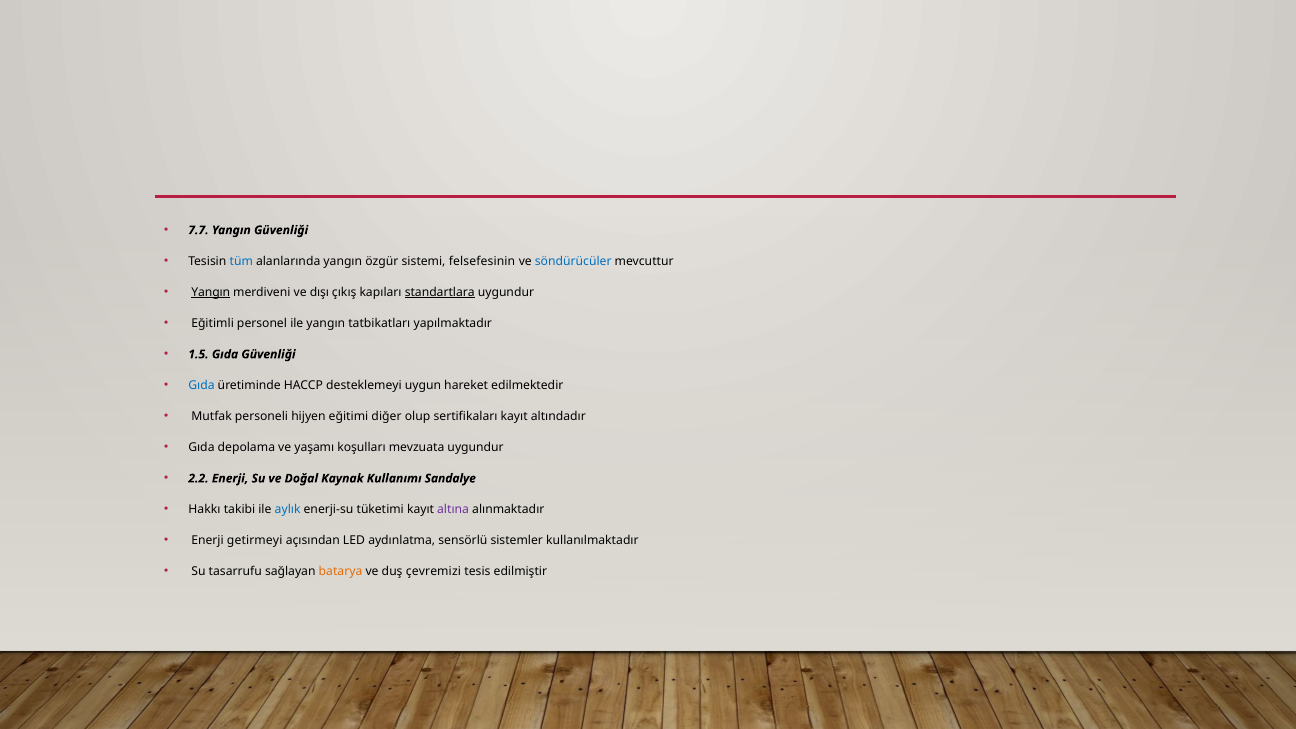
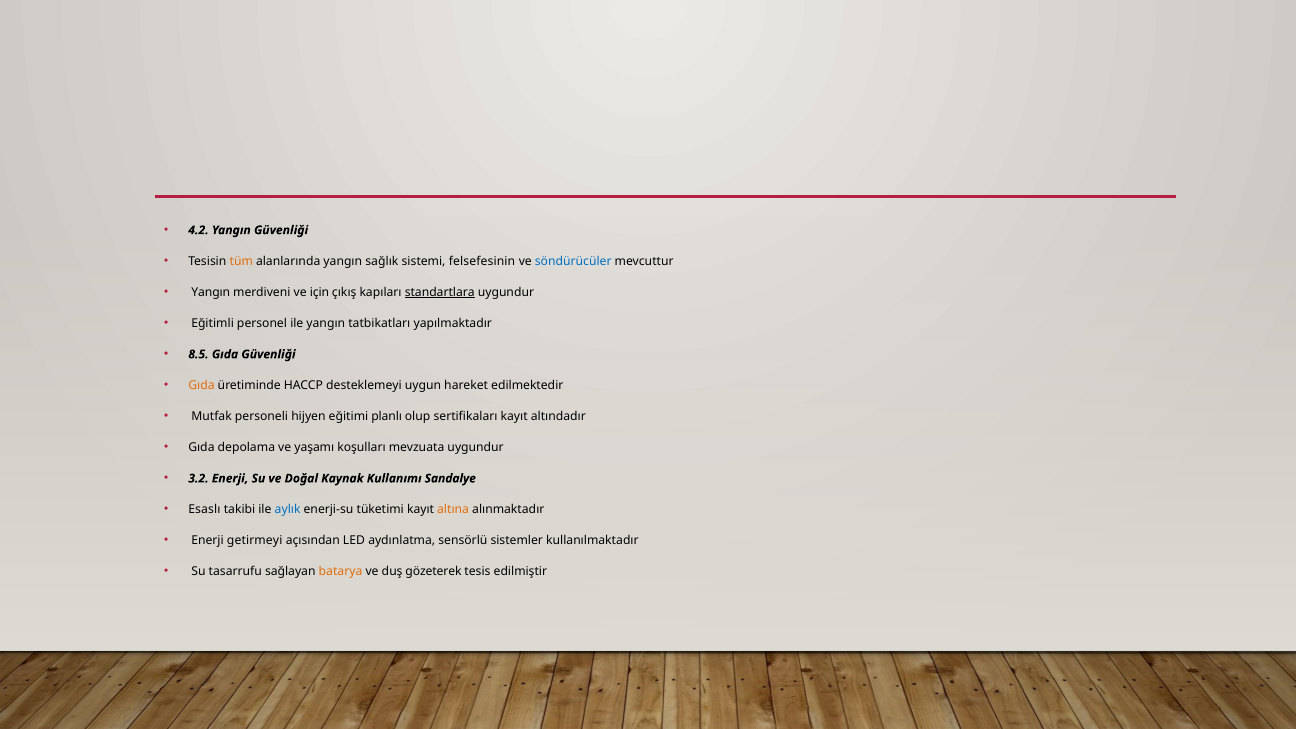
7.7: 7.7 -> 4.2 (198, 230)
tüm colour: blue -> orange (241, 261)
özgür: özgür -> sağlık (382, 261)
Yangın underline: present -> none (211, 292)
dışı: dışı -> için (319, 292)
1.5: 1.5 -> 8.5 (198, 354)
Gıda colour: blue -> orange (201, 385)
diğer: diğer -> planlı (387, 416)
2.2: 2.2 -> 3.2 (198, 478)
Hakkı: Hakkı -> Esaslı (204, 509)
altına colour: purple -> orange (453, 509)
çevremizi: çevremizi -> gözeterek (434, 572)
